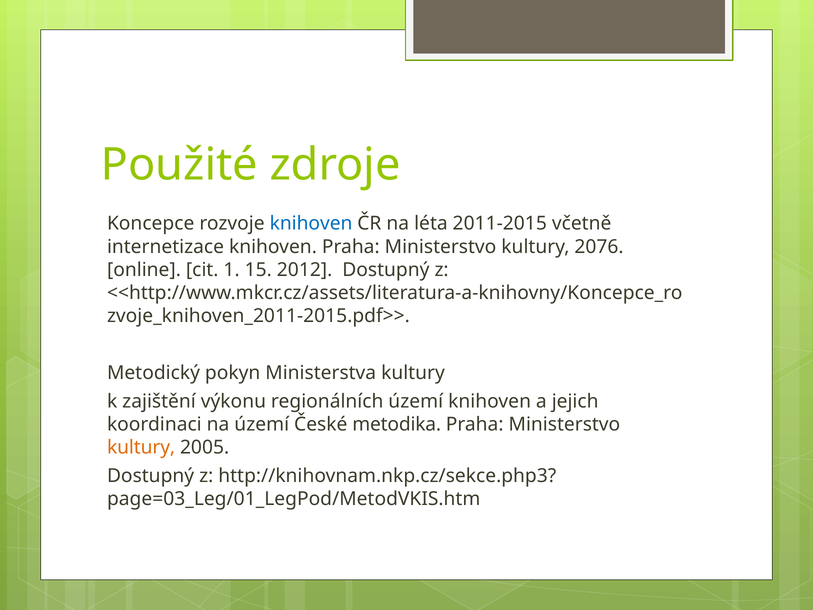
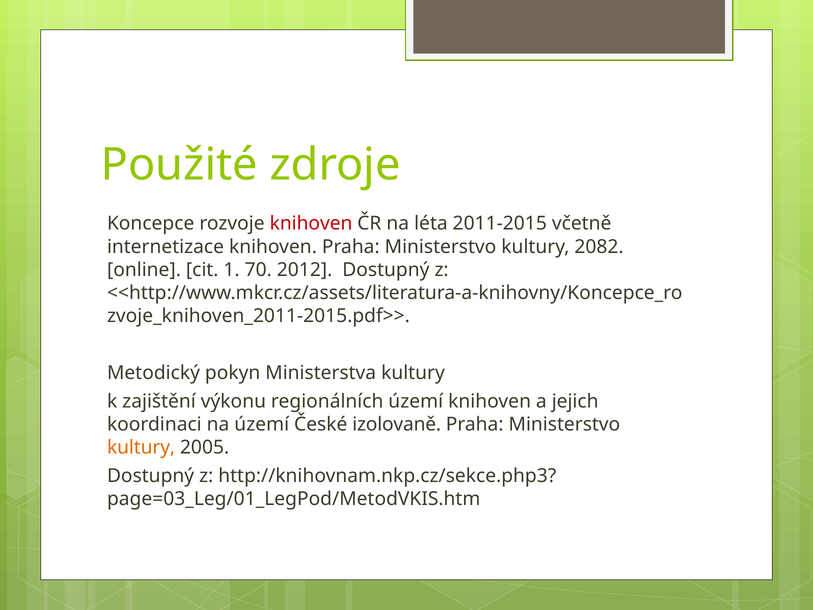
knihoven colour: blue -> red (311, 224)
2076: 2076 -> 2082 (599, 247)
15: 15 -> 70 (258, 270)
metodika: metodika -> izolovaně (397, 424)
